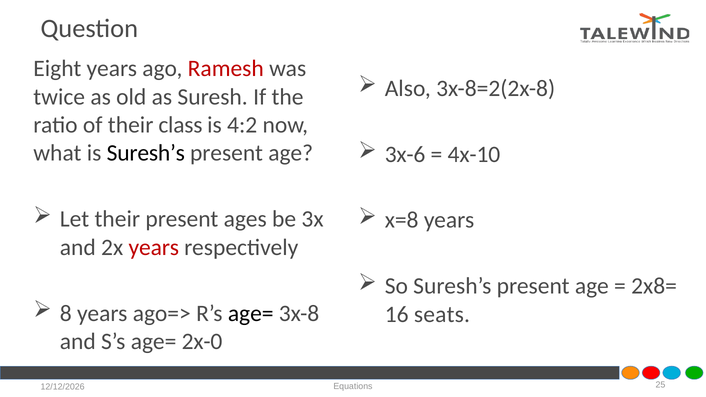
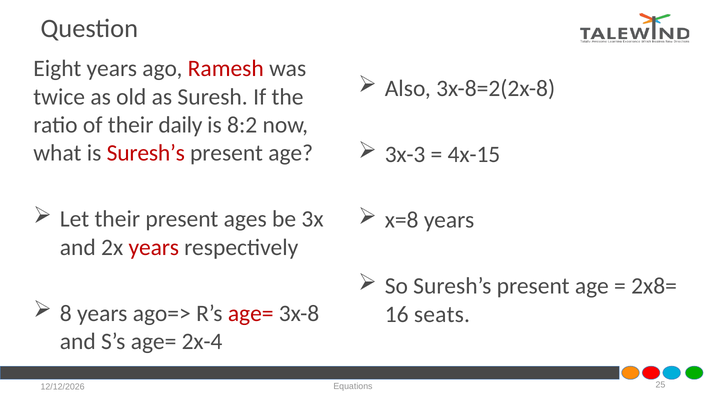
class: class -> daily (180, 125)
4:2: 4:2 -> 8:2 (242, 125)
3x-6: 3x-6 -> 3x-3 (405, 154)
4x-10: 4x-10 -> 4x-15 (474, 154)
Suresh’s colour: black -> red (146, 153)
age= colour: black -> red (251, 313)
2x-0: 2x-0 -> 2x-4 (202, 342)
